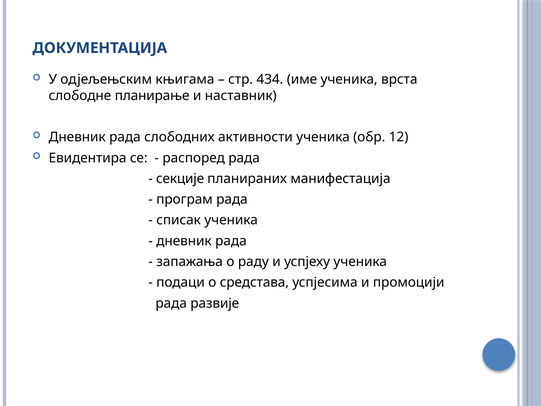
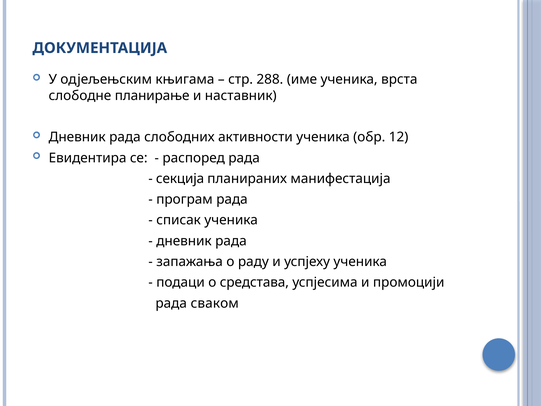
434: 434 -> 288 (270, 79)
секције: секције -> секција (180, 179)
развије: развије -> сваком (215, 303)
